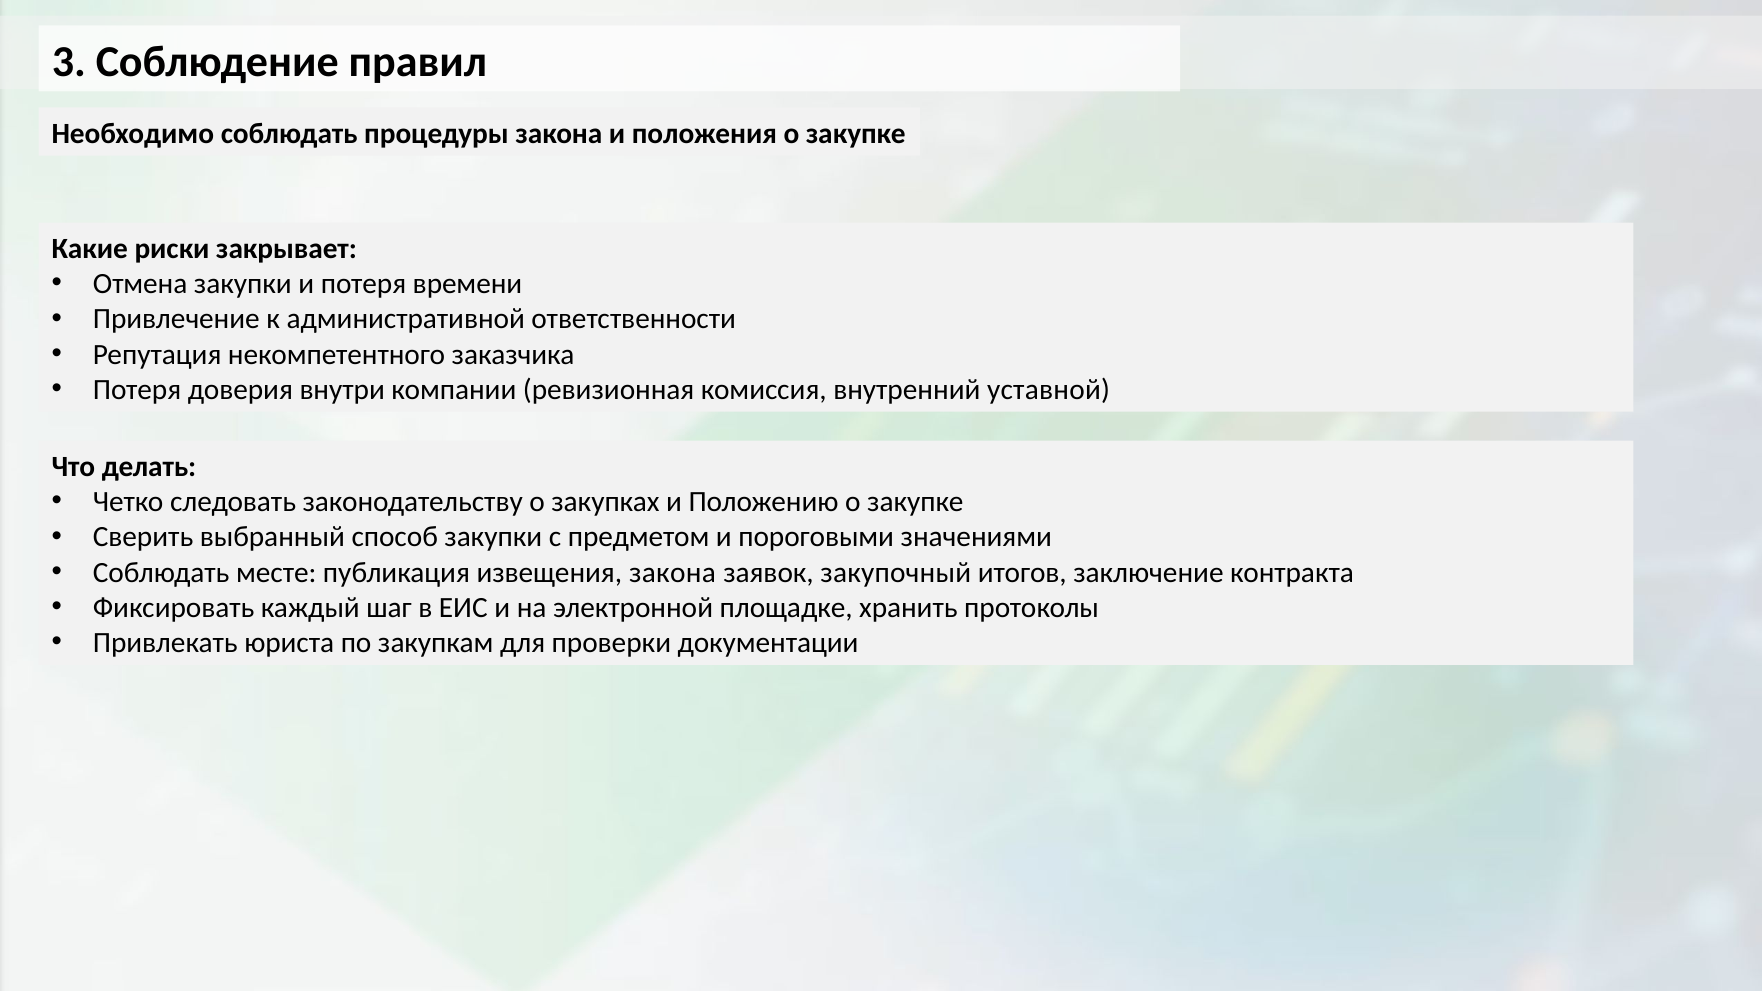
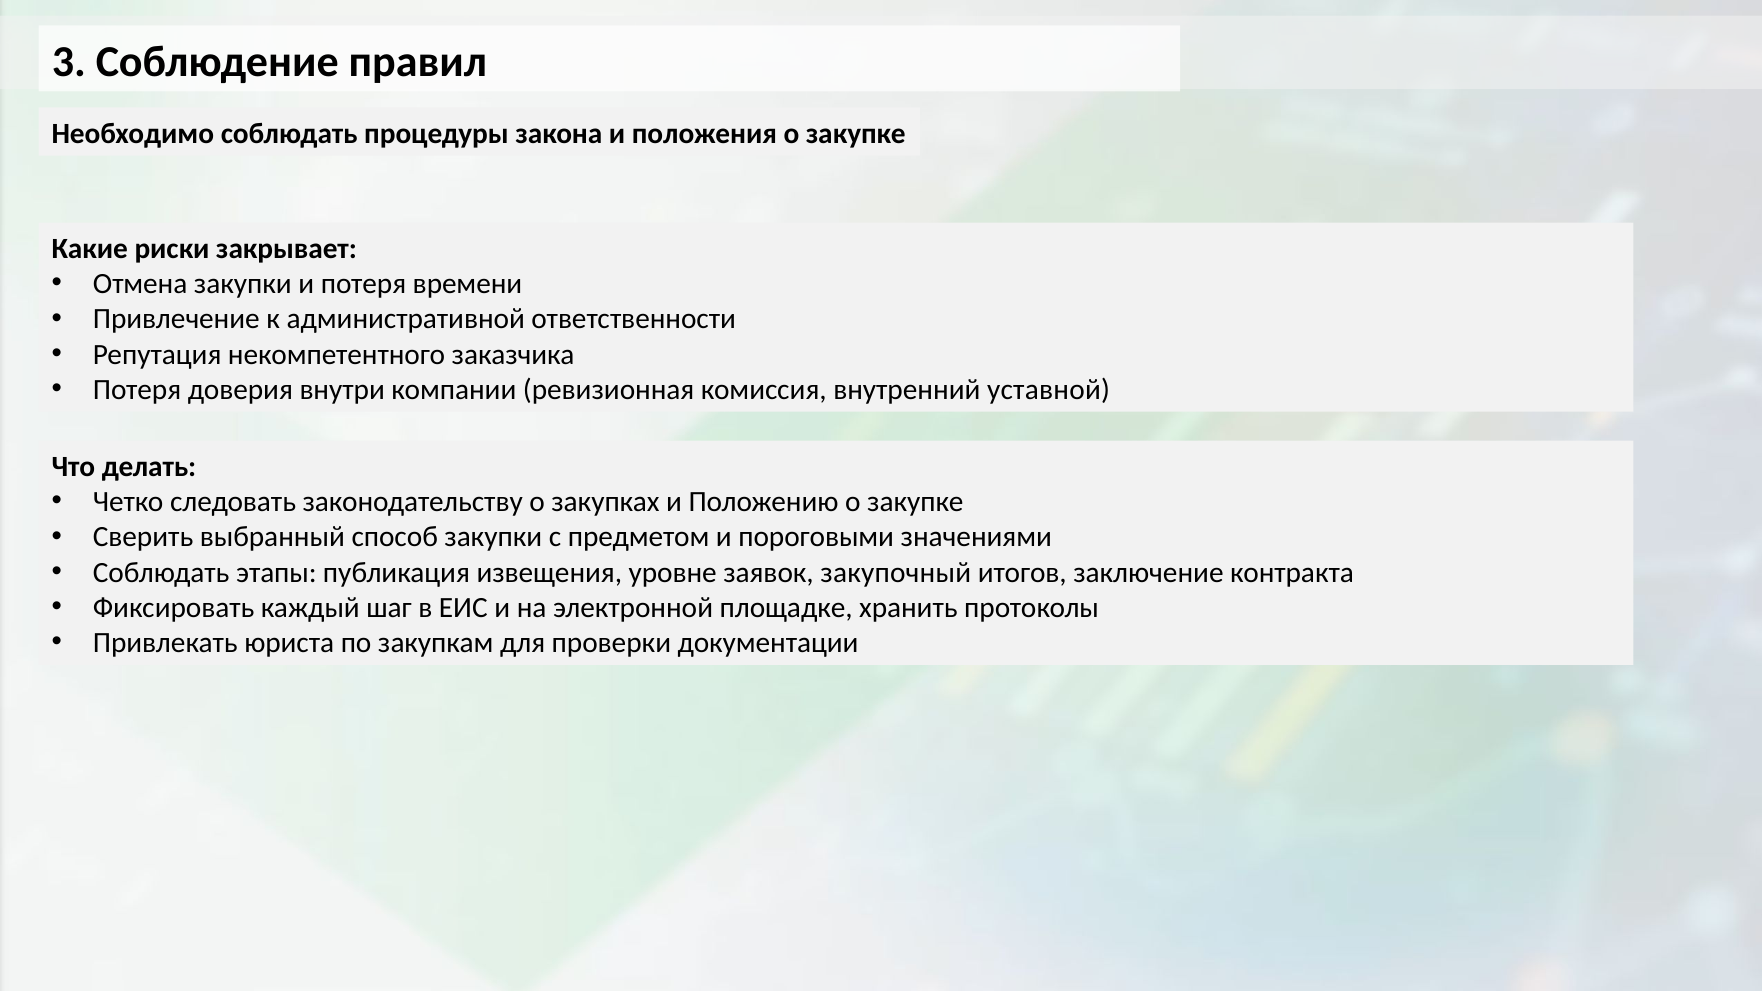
месте: месте -> этапы (276, 572)
извещения закона: закона -> уровне (673, 572)
